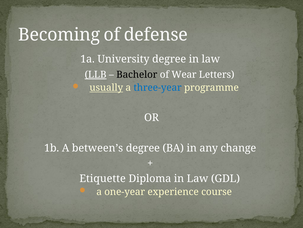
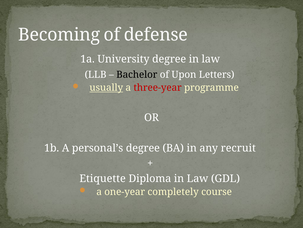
LLB underline: present -> none (96, 74)
Wear: Wear -> Upon (184, 74)
three-year colour: blue -> red (158, 88)
between’s: between’s -> personal’s (98, 148)
change: change -> recruit (238, 148)
experience: experience -> completely (173, 191)
